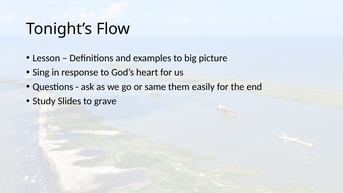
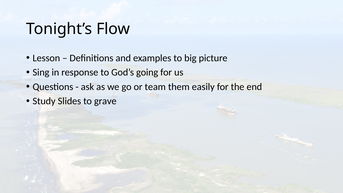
heart: heart -> going (147, 72)
same: same -> team (155, 87)
